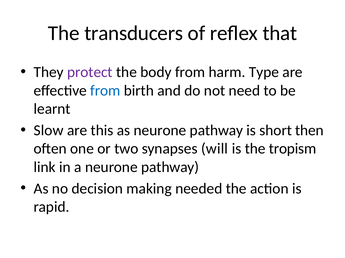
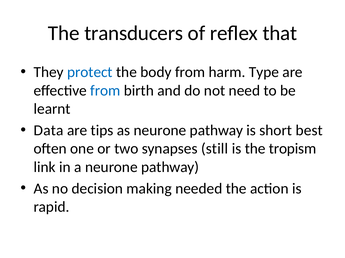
protect colour: purple -> blue (90, 72)
Slow: Slow -> Data (49, 131)
this: this -> tips (102, 131)
then: then -> best (309, 131)
will: will -> still (215, 149)
